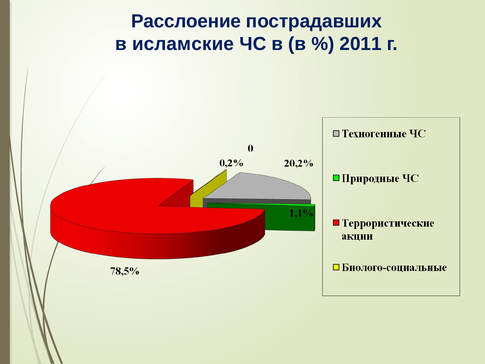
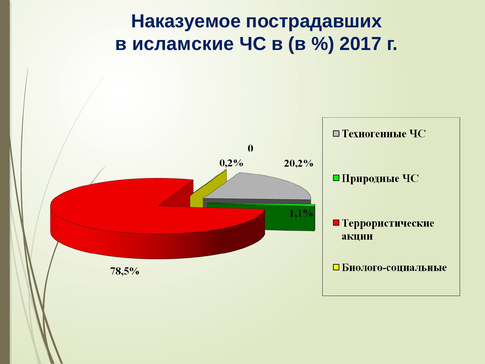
Расслоение: Расслоение -> Наказуемое (186, 21)
2011: 2011 -> 2017 (361, 44)
